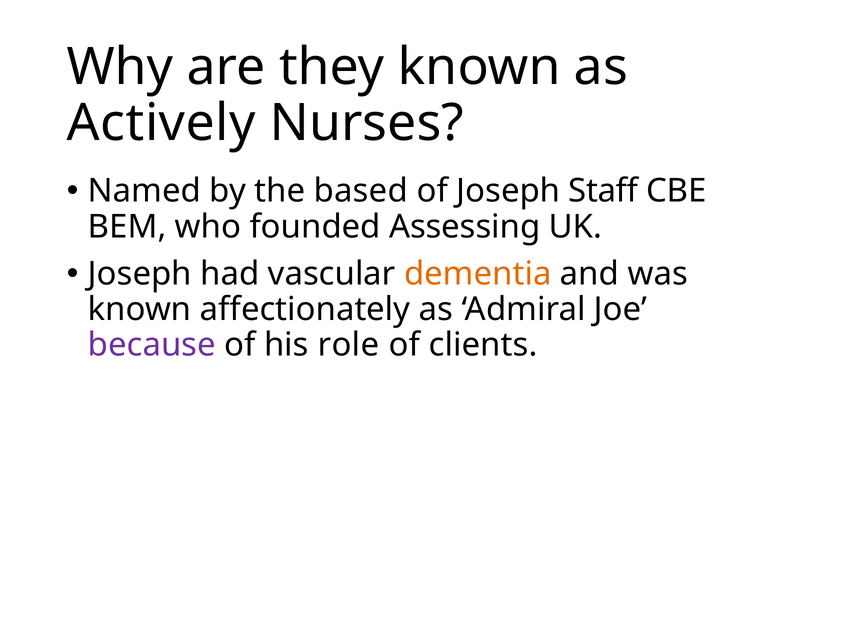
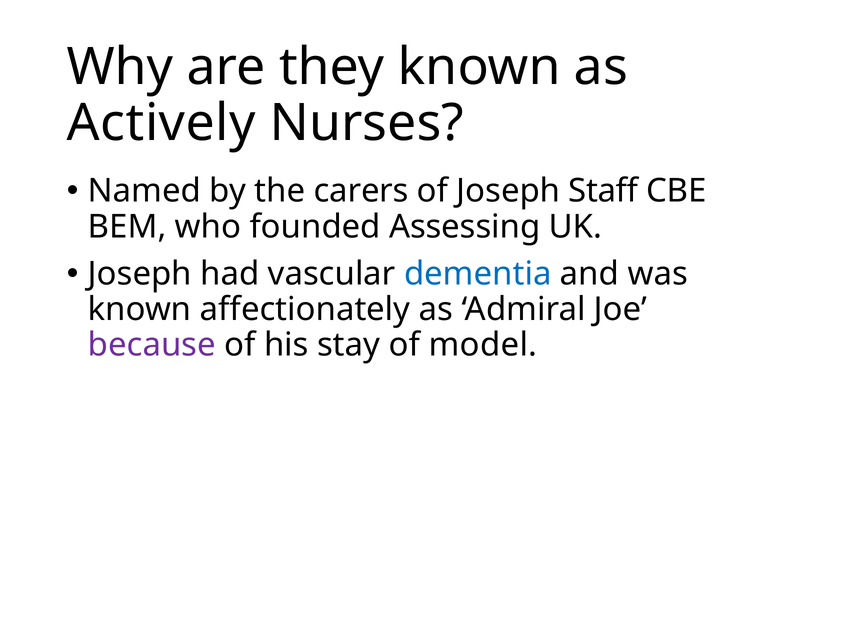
based: based -> carers (361, 191)
dementia colour: orange -> blue (478, 274)
role: role -> stay (349, 345)
clients: clients -> model (483, 345)
